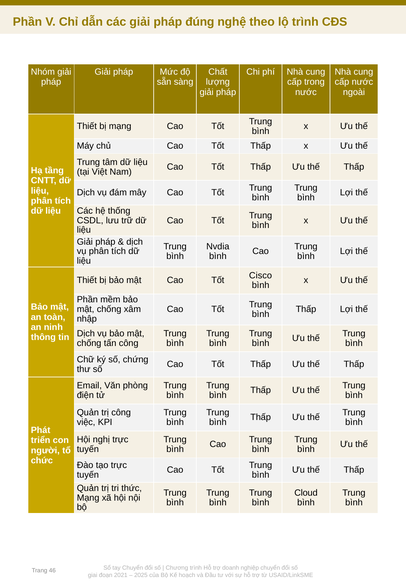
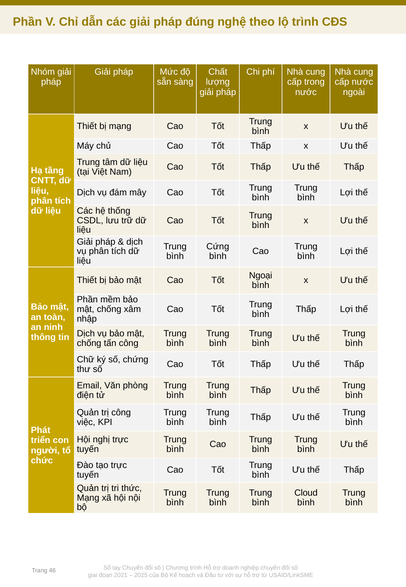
Nvdia: Nvdia -> Cứng (218, 246)
Cisco: Cisco -> Ngoại (261, 275)
